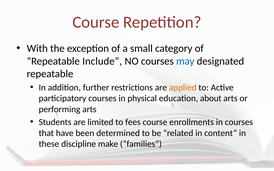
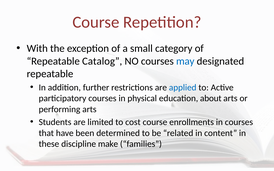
Include: Include -> Catalog (102, 61)
applied colour: orange -> blue (183, 88)
fees: fees -> cost (133, 122)
